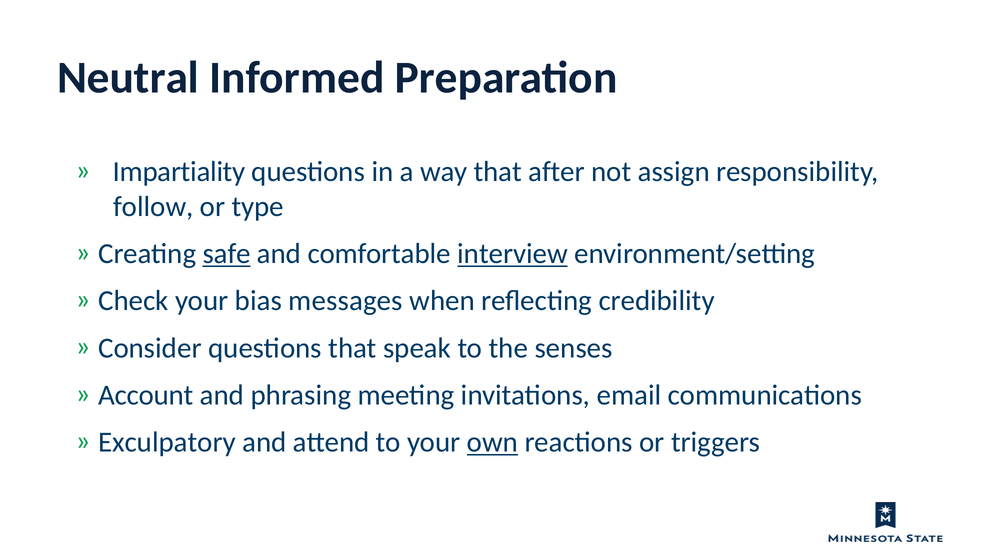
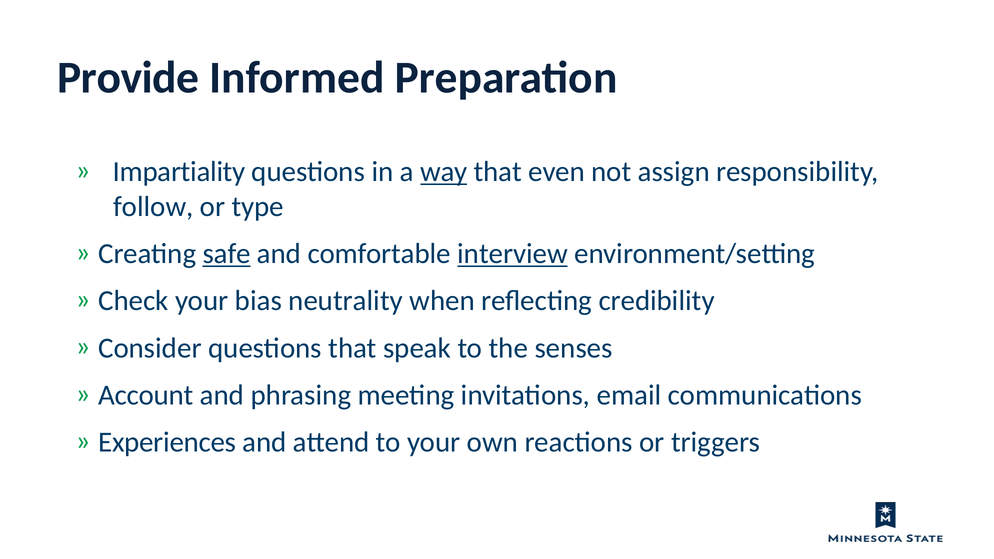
Neutral: Neutral -> Provide (128, 78)
way underline: none -> present (444, 172)
after: after -> even (557, 172)
messages: messages -> neutrality (346, 301)
Exculpatory: Exculpatory -> Experiences (167, 442)
own underline: present -> none (493, 442)
